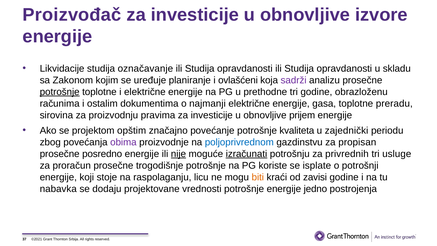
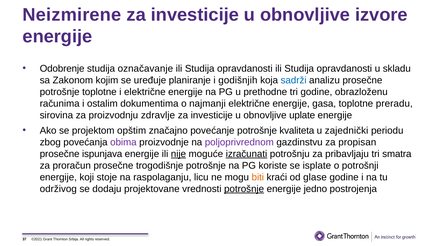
Proizvođač: Proizvođač -> Neizmirene (72, 15)
Likvidacije: Likvidacije -> Odobrenje (62, 69)
ovlašćeni: ovlašćeni -> godišnjih (238, 80)
sadrži colour: purple -> blue (294, 80)
potrošnje underline: present -> none (60, 92)
pravima: pravima -> zdravlje (158, 115)
prijem: prijem -> uplate (302, 115)
poljoprivrednom colour: blue -> purple (239, 142)
posredno: posredno -> ispunjava (102, 154)
privrednih: privrednih -> pribavljaju (347, 154)
usluge: usluge -> smatra (397, 154)
zavisi: zavisi -> glase (315, 177)
nabavka: nabavka -> održivog (58, 189)
potrošnje underline: none -> present (244, 189)
